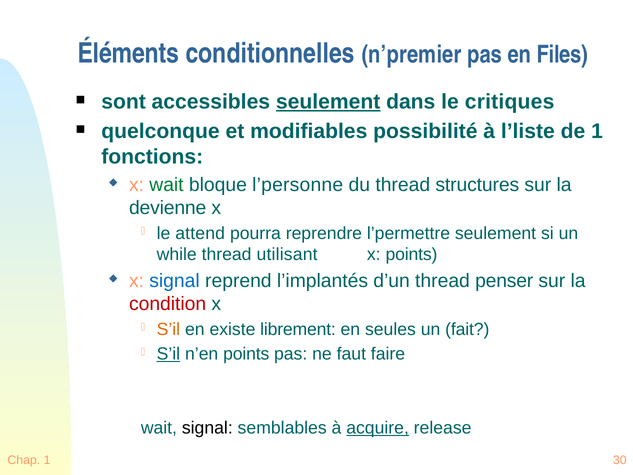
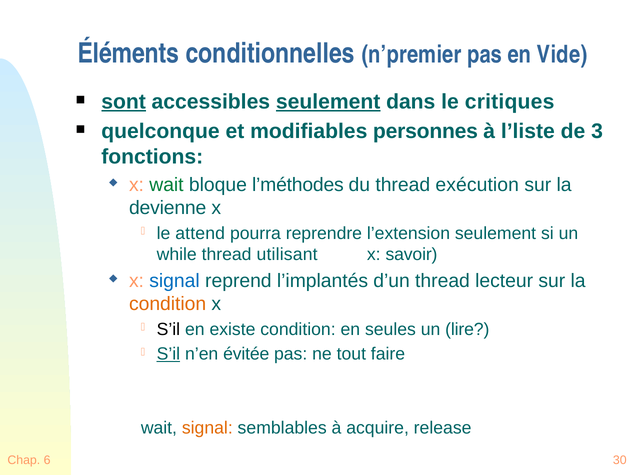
Files: Files -> Vide (562, 55)
sont underline: none -> present (124, 102)
possibilité: possibilité -> personnes (425, 131)
de 1: 1 -> 3 (597, 131)
l’personne: l’personne -> l’méthodes (298, 185)
structures: structures -> exécution (477, 185)
l’permettre: l’permettre -> l’extension (408, 233)
x points: points -> savoir (412, 254)
penser: penser -> lecteur (504, 281)
condition colour: red -> orange (168, 304)
S’il colour: orange -> black (168, 329)
existe librement: librement -> condition (298, 329)
fait: fait -> lire (467, 329)
n’en points: points -> évitée (246, 354)
faut: faut -> tout (351, 354)
signal colour: black -> orange (207, 428)
acquire underline: present -> none (378, 428)
Chap 1: 1 -> 6 (47, 460)
